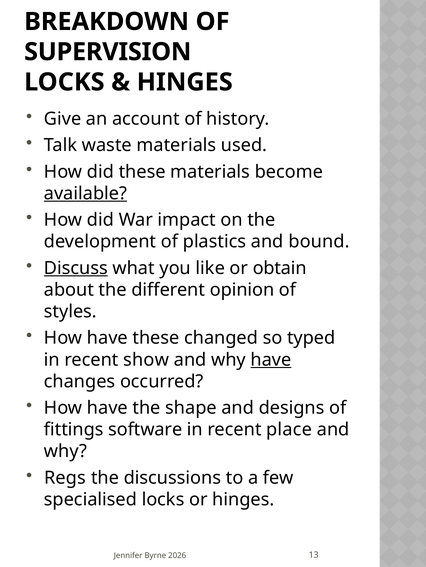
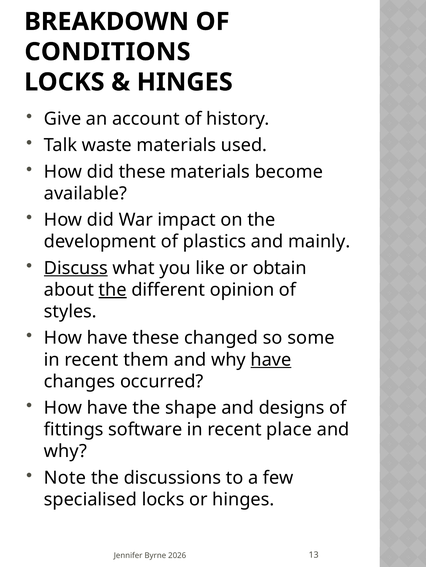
SUPERVISION: SUPERVISION -> CONDITIONS (107, 52)
available underline: present -> none (85, 194)
bound: bound -> mainly (319, 242)
the underline: none -> present (113, 290)
typed: typed -> some (311, 339)
show: show -> them (146, 360)
Regs: Regs -> Note (65, 479)
